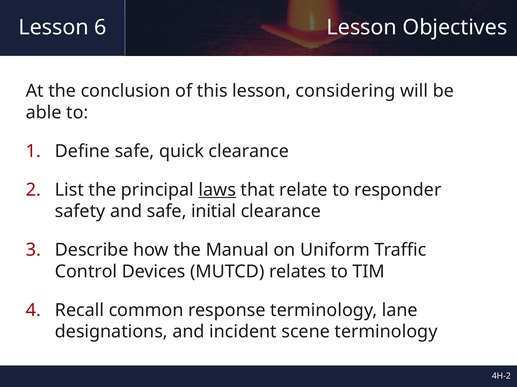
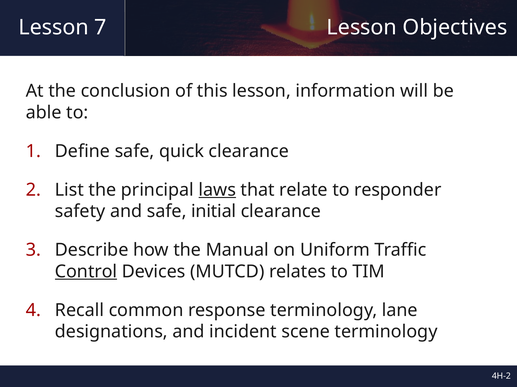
6: 6 -> 7 (100, 28)
considering: considering -> information (346, 91)
Control underline: none -> present (86, 272)
